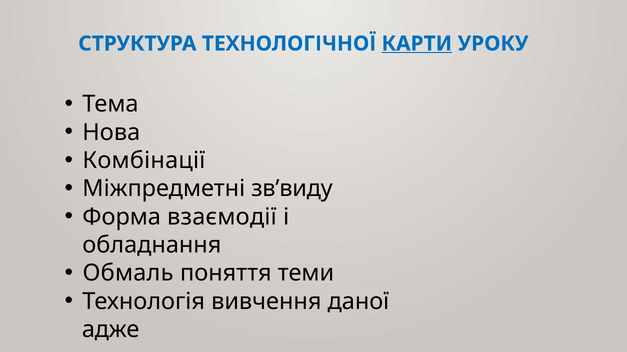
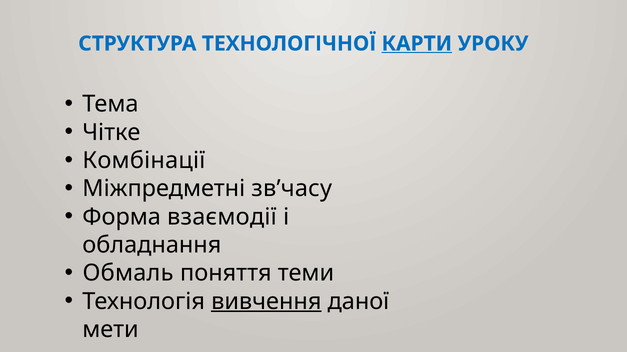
Нова: Нова -> Чітке (111, 133)
зв’виду: зв’виду -> зв’часу (292, 189)
вивчення underline: none -> present (266, 302)
адже: адже -> мети (111, 330)
